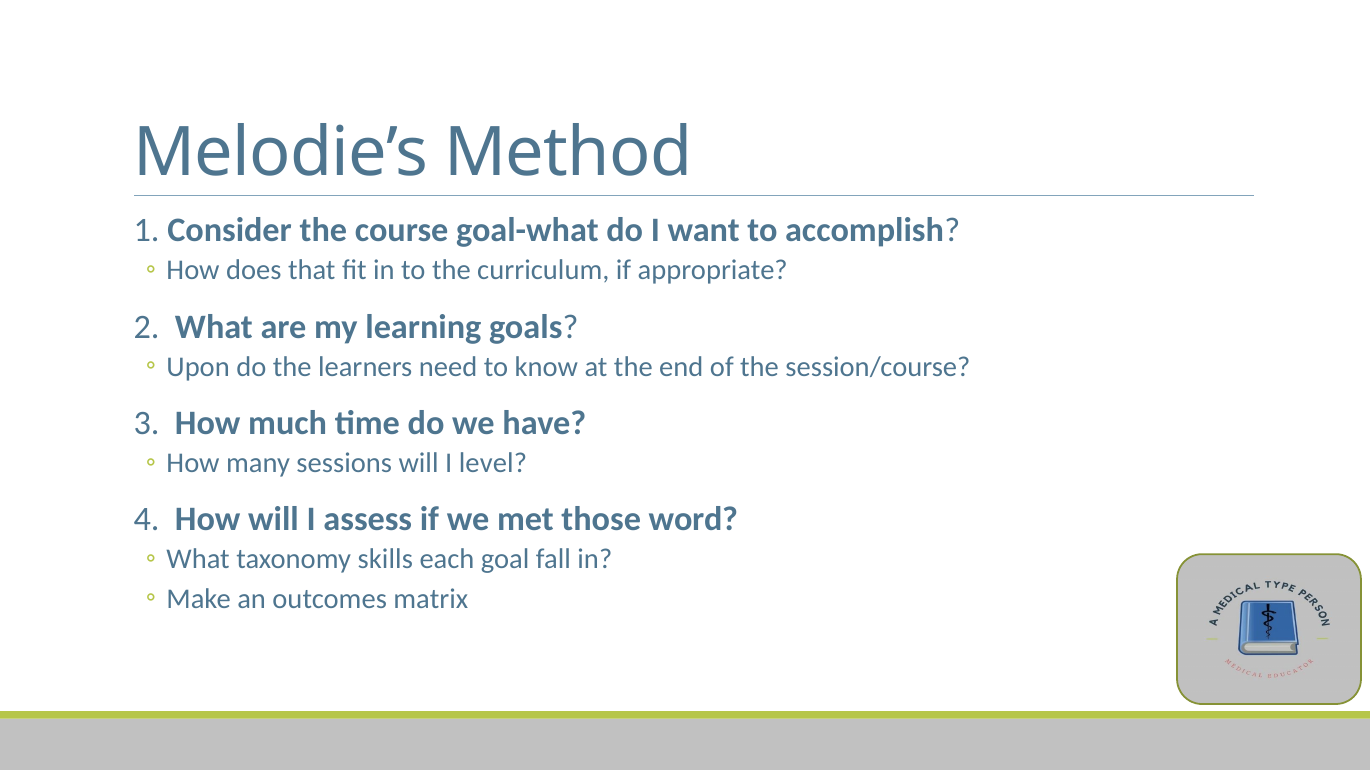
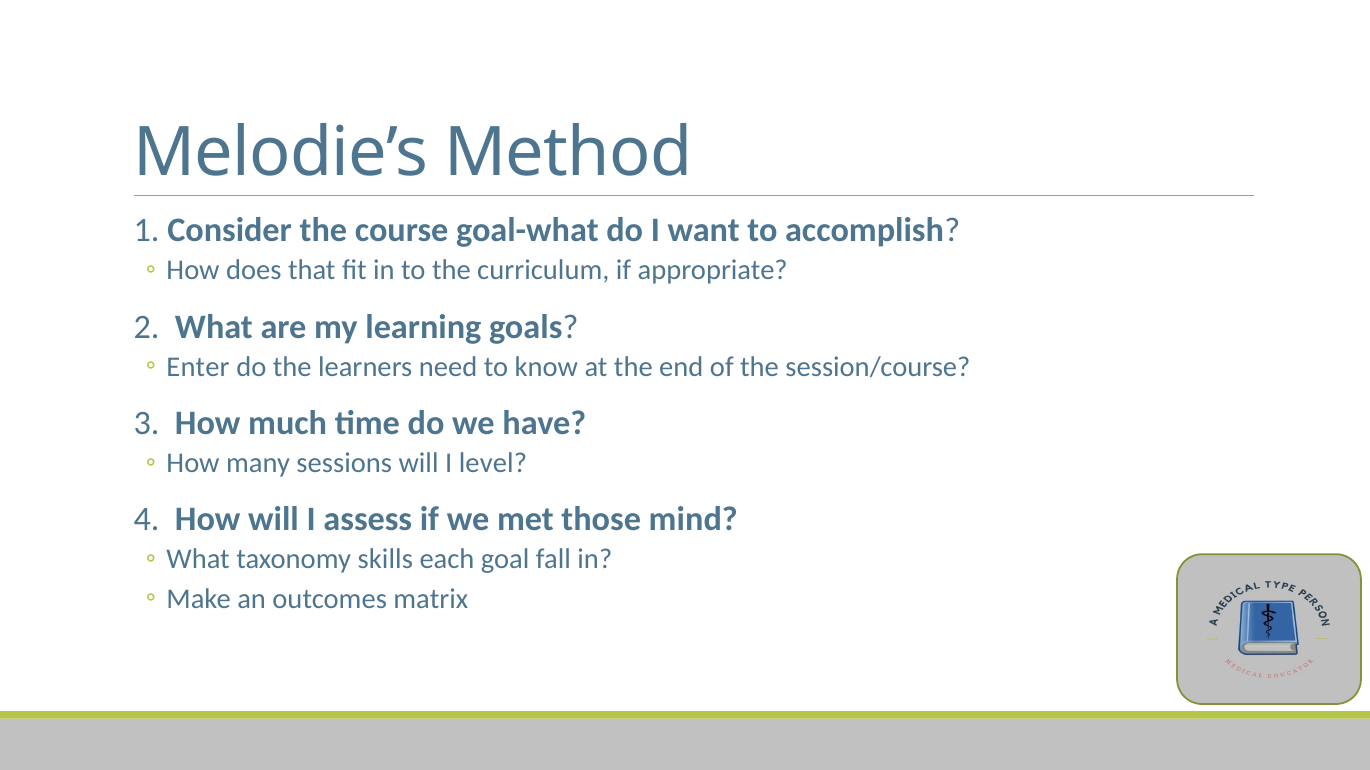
Upon: Upon -> Enter (198, 367)
word: word -> mind (693, 520)
